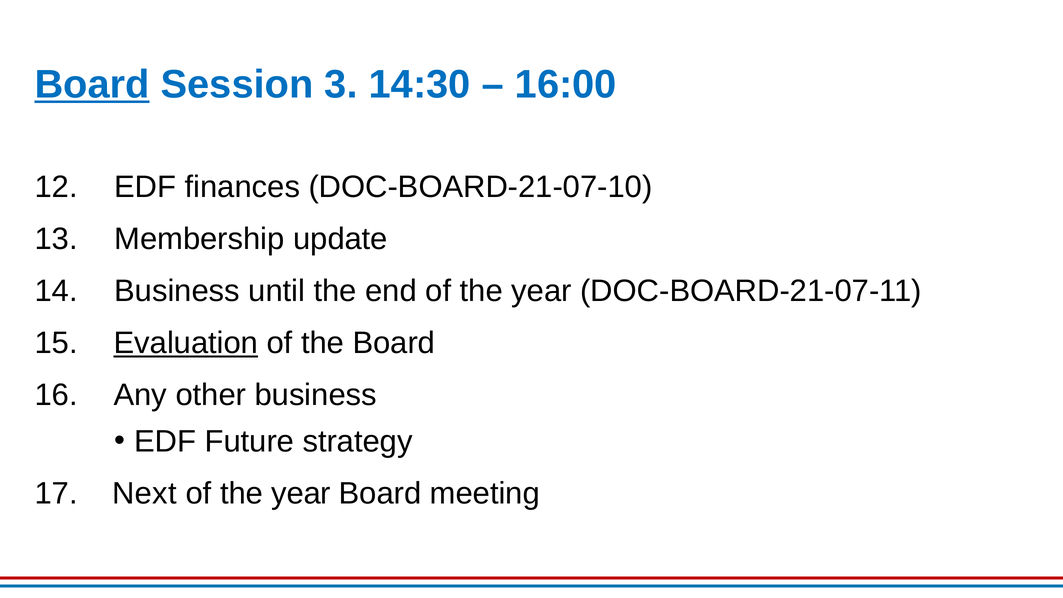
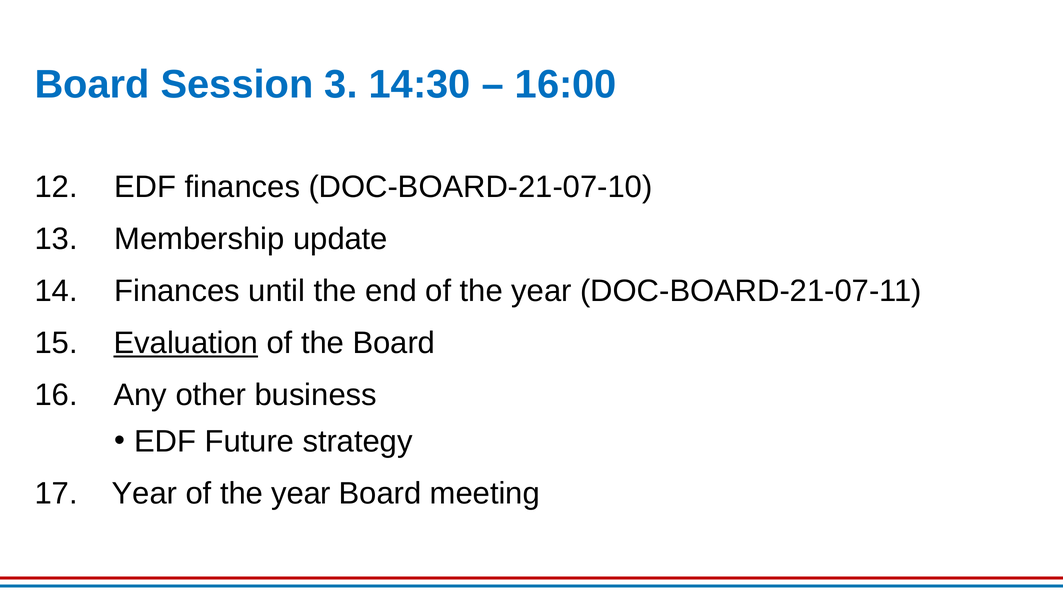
Board underline: present -> none (92, 85)
14 Business: Business -> Finances (177, 291)
17 Next: Next -> Year (145, 494)
